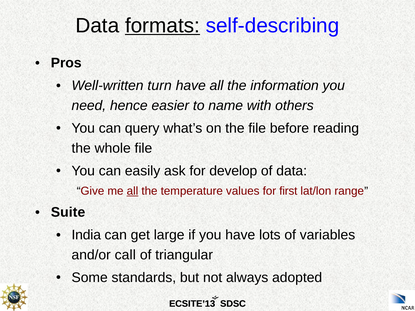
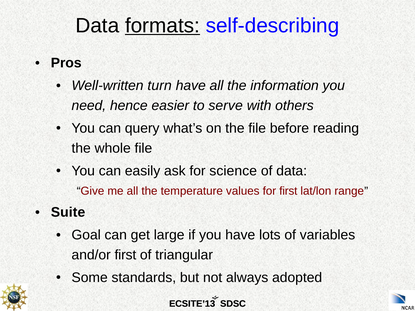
name: name -> serve (226, 106)
develop: develop -> science (233, 171)
all underline: present -> none (132, 191)
India: India -> Goal (86, 235)
and/or call: call -> first (125, 255)
